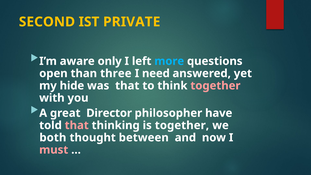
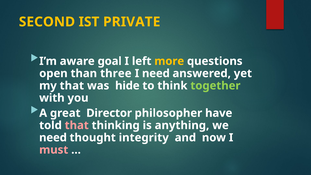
only: only -> goal (110, 61)
more colour: light blue -> yellow (169, 61)
my hide: hide -> that (72, 86)
was that: that -> hide (127, 86)
together colour: pink -> light green (215, 86)
is together: together -> anything (182, 125)
both: both -> need (53, 138)
between: between -> integrity (144, 138)
